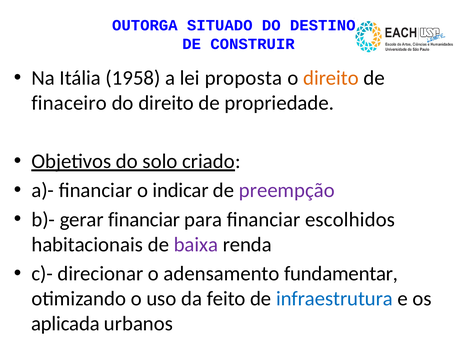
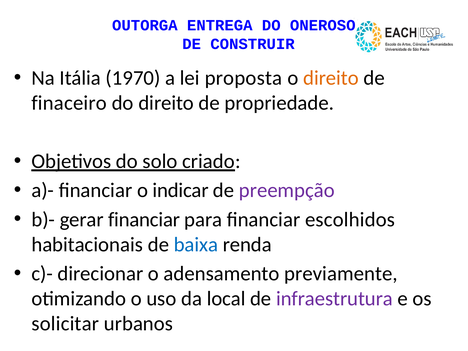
SITUADO: SITUADO -> ENTREGA (220, 25)
DESTINO: DESTINO -> ONEROSO (323, 25)
1958: 1958 -> 1970 (133, 78)
baixa colour: purple -> blue (196, 245)
fundamentar: fundamentar -> previamente (341, 274)
feito: feito -> local (226, 299)
infraestrutura colour: blue -> purple (334, 299)
aplicada: aplicada -> solicitar (65, 324)
